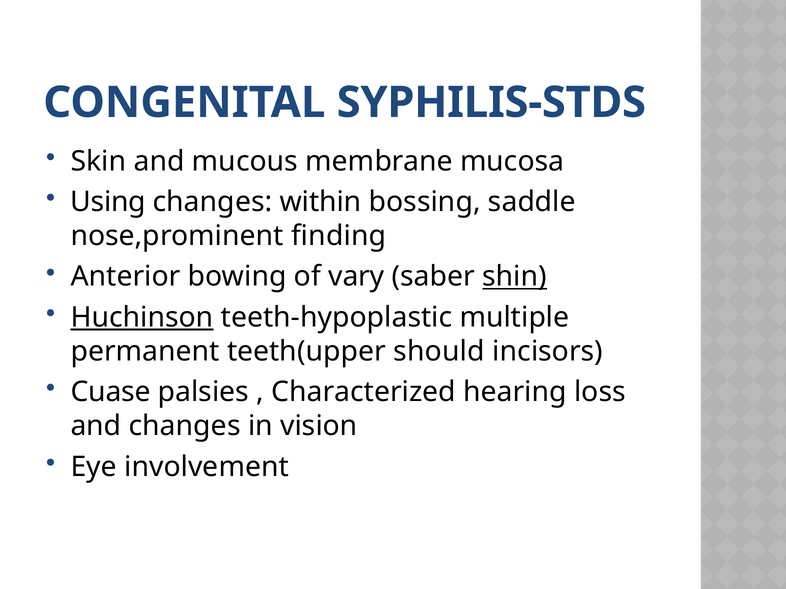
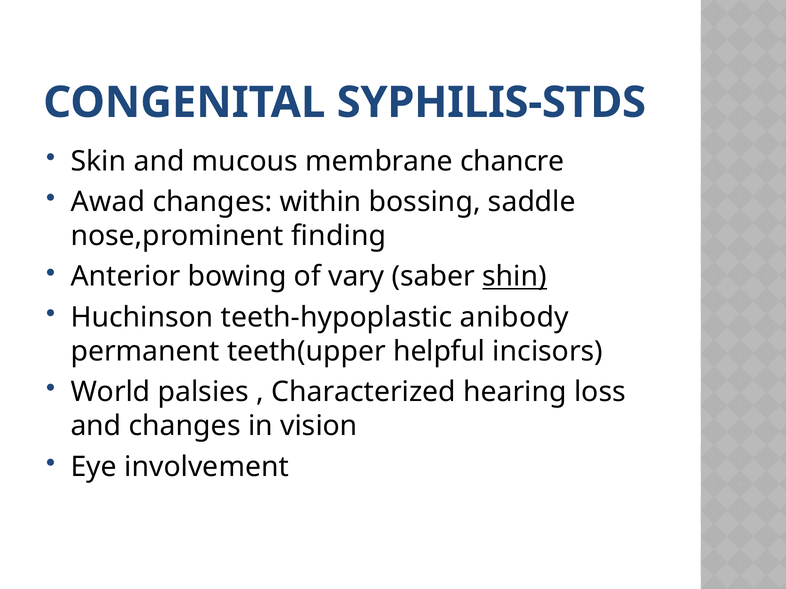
mucosa: mucosa -> chancre (512, 161)
Using: Using -> Awad (108, 202)
Huchinson underline: present -> none (142, 318)
multiple: multiple -> anibody (514, 318)
should: should -> helpful (439, 352)
Cuase: Cuase -> World (111, 392)
